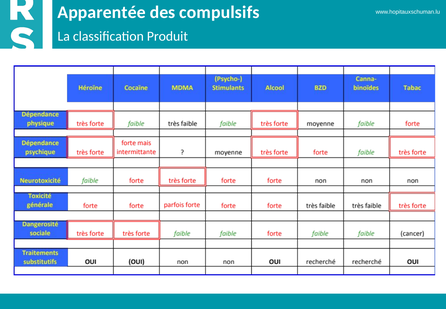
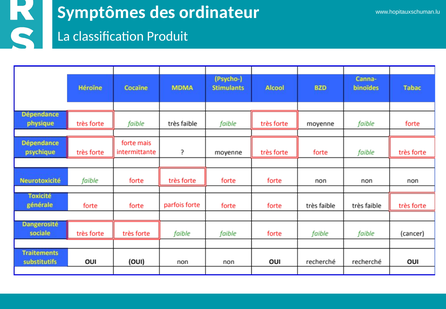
Apparentée: Apparentée -> Symptômes (102, 12)
compulsifs: compulsifs -> ordinateur (219, 12)
